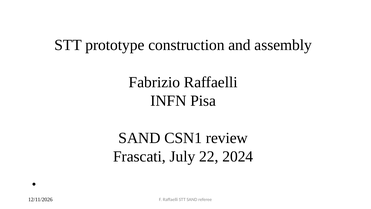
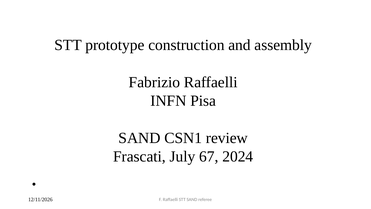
22: 22 -> 67 (209, 156)
